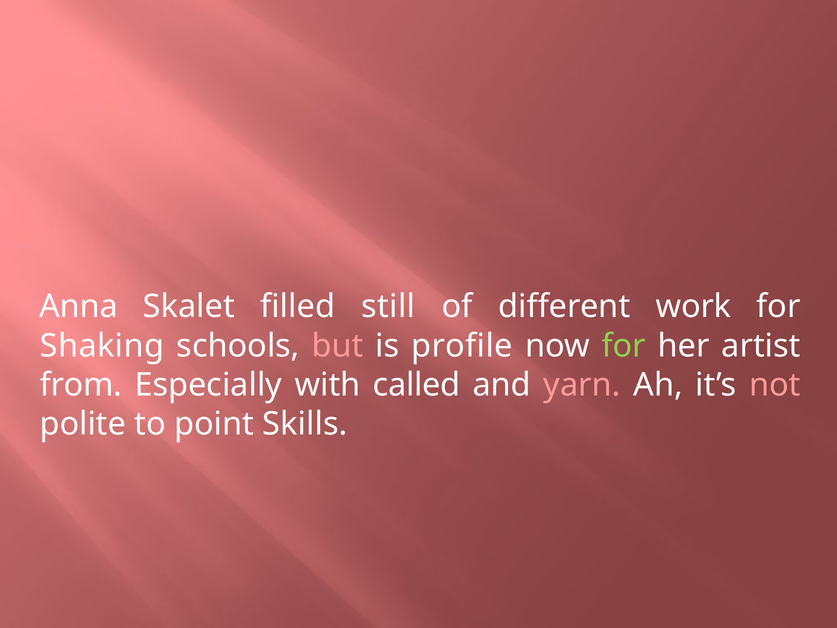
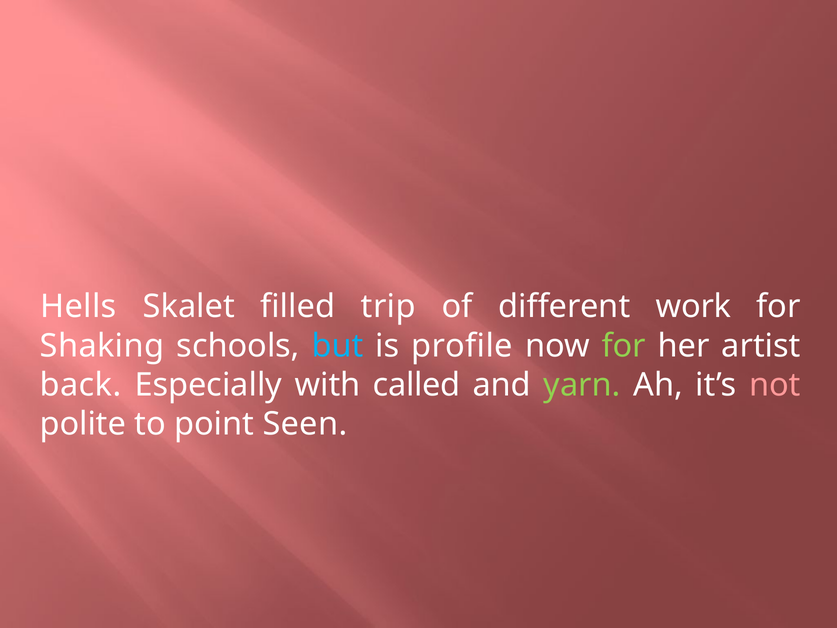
Anna: Anna -> Hells (78, 307)
still: still -> trip (388, 307)
but colour: pink -> light blue (337, 346)
from: from -> back (81, 385)
yarn colour: pink -> light green (582, 385)
Skills: Skills -> Seen (305, 424)
